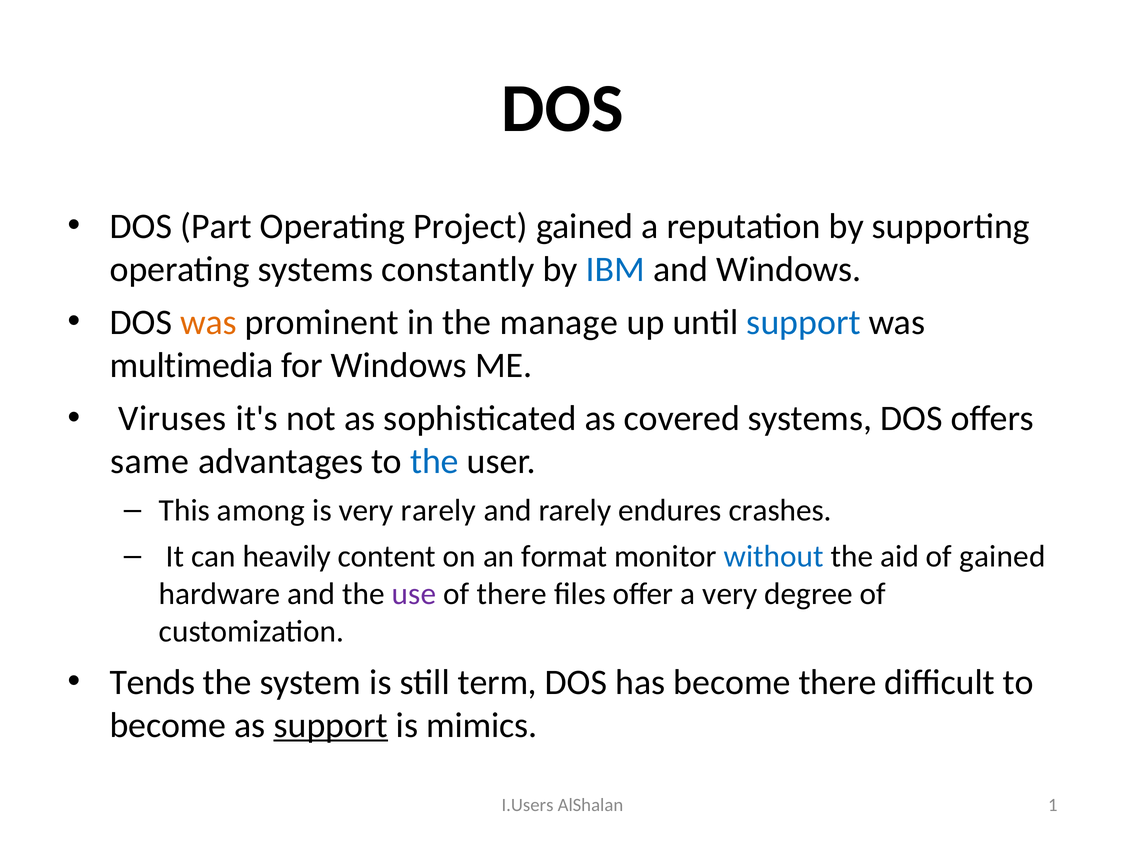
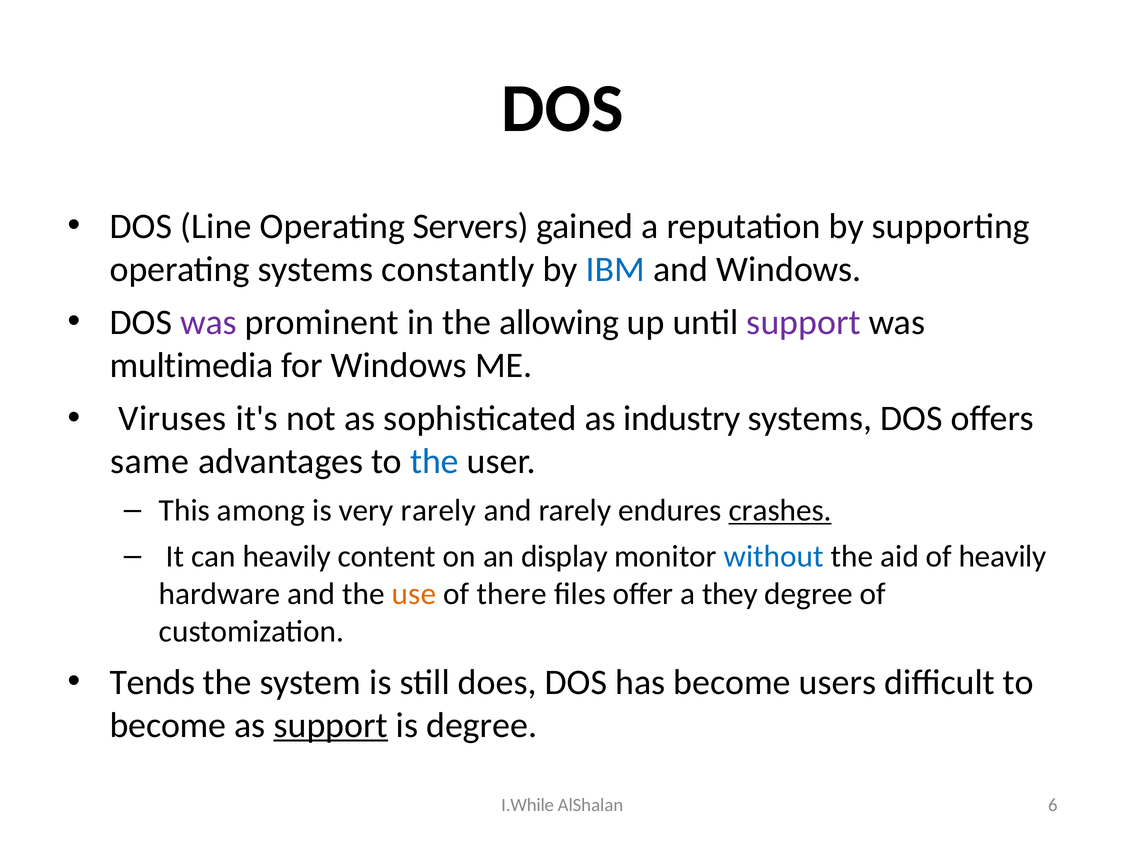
Part: Part -> Line (216, 227)
Project: Project -> Servers (471, 227)
was colour: orange -> purple (208, 323)
manage: manage -> allowing (559, 323)
support colour: blue -> purple (804, 323)
covered: covered -> industry (682, 419)
crashes underline: none -> present (780, 511)
format: format -> display (564, 557)
of gained: gained -> heavily (1003, 557)
use colour: purple -> orange (414, 595)
a very: very -> they (730, 595)
term: term -> does (497, 683)
become there: there -> users (837, 683)
is mimics: mimics -> degree (482, 726)
I.Users: I.Users -> I.While (528, 806)
1: 1 -> 6 (1053, 806)
